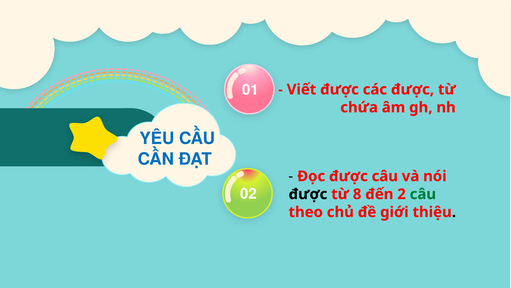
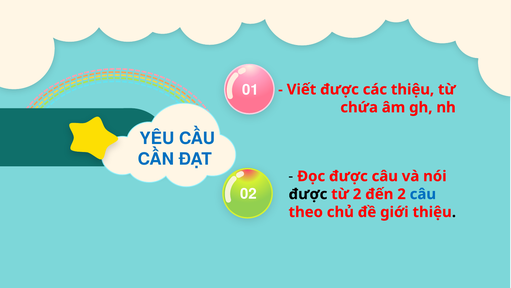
các được: được -> thiệu (413, 90)
từ 8: 8 -> 2 (357, 194)
câu colour: green -> blue (423, 194)
